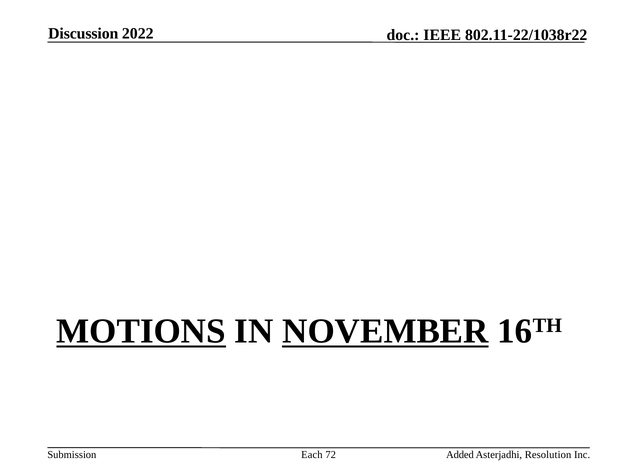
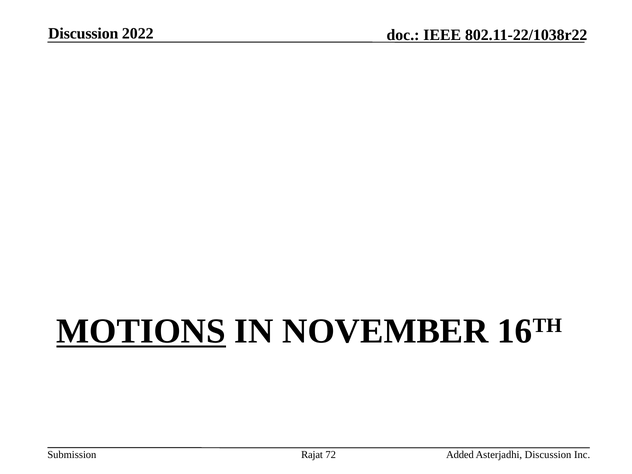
NOVEMBER underline: present -> none (385, 331)
Each: Each -> Rajat (312, 455)
Asterjadhi Resolution: Resolution -> Discussion (548, 455)
